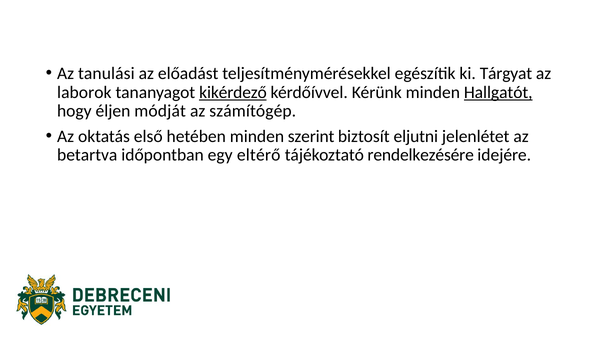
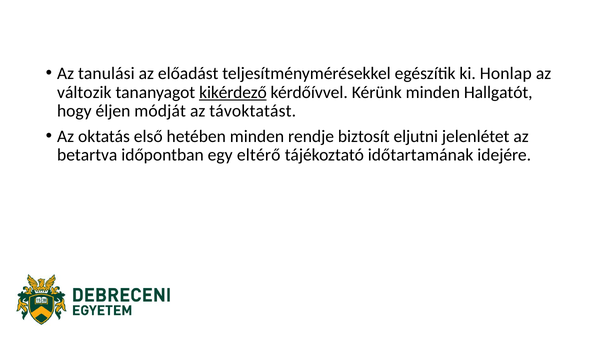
Tárgyat: Tárgyat -> Honlap (506, 73)
laborok: laborok -> változik (84, 92)
Hallgatót underline: present -> none (498, 92)
számítógép: számítógép -> távoktatást (253, 111)
szerint: szerint -> rendje (311, 136)
rendelkezésére: rendelkezésére -> időtartamának (421, 155)
